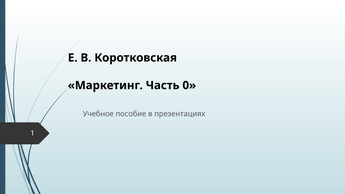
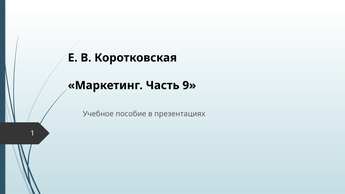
0: 0 -> 9 (189, 85)
